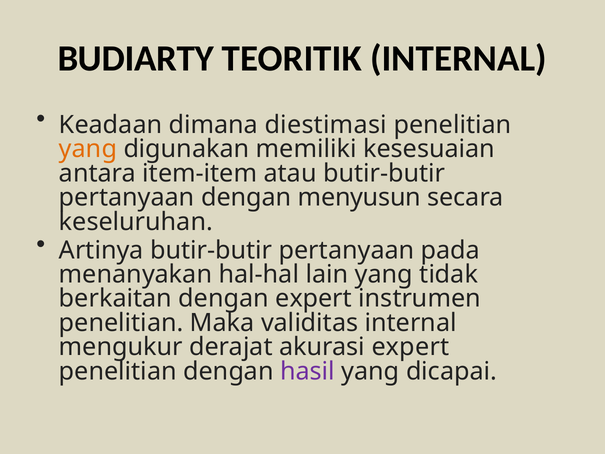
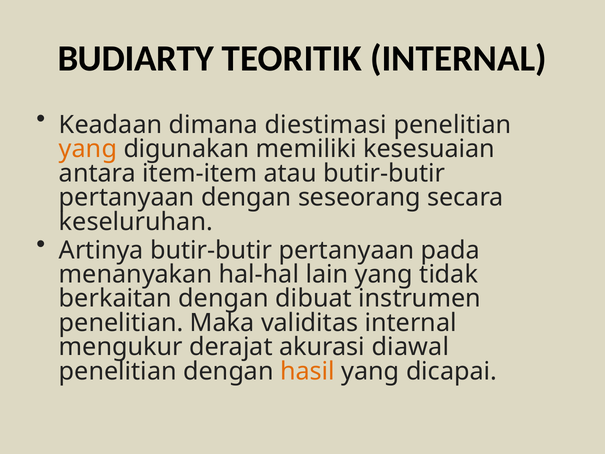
menyusun: menyusun -> seseorang (359, 197)
dengan expert: expert -> dibuat (314, 298)
akurasi expert: expert -> diawal (410, 347)
hasil colour: purple -> orange (308, 371)
